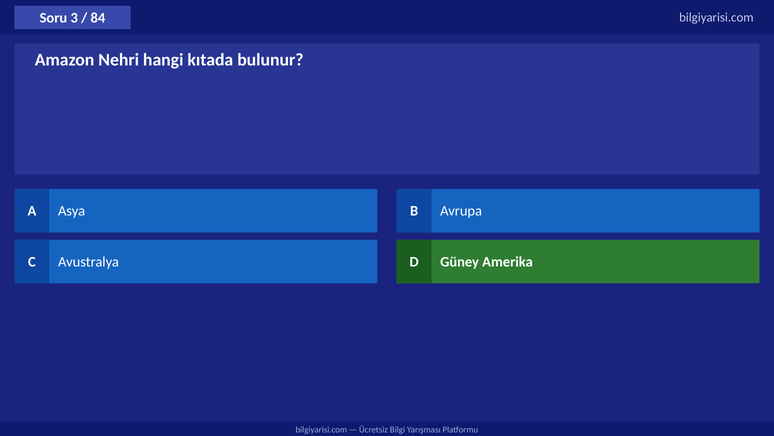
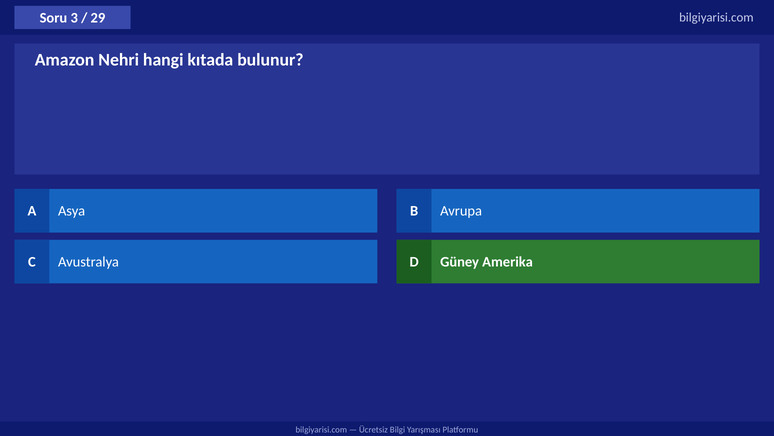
84: 84 -> 29 (98, 18)
